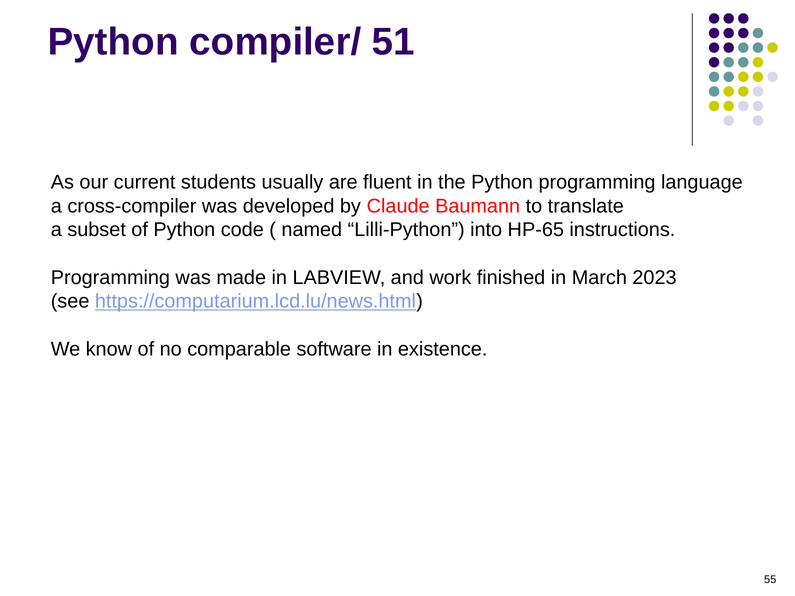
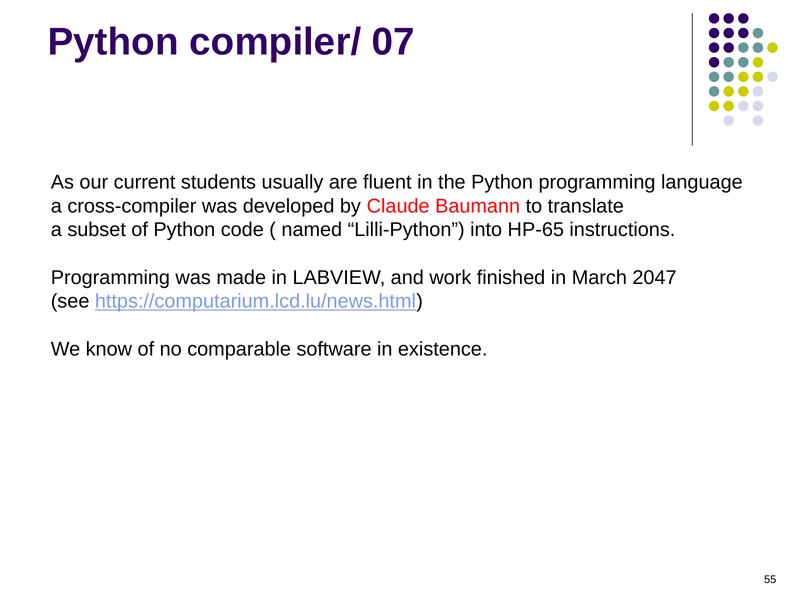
51: 51 -> 07 (393, 42)
2023: 2023 -> 2047 (655, 278)
